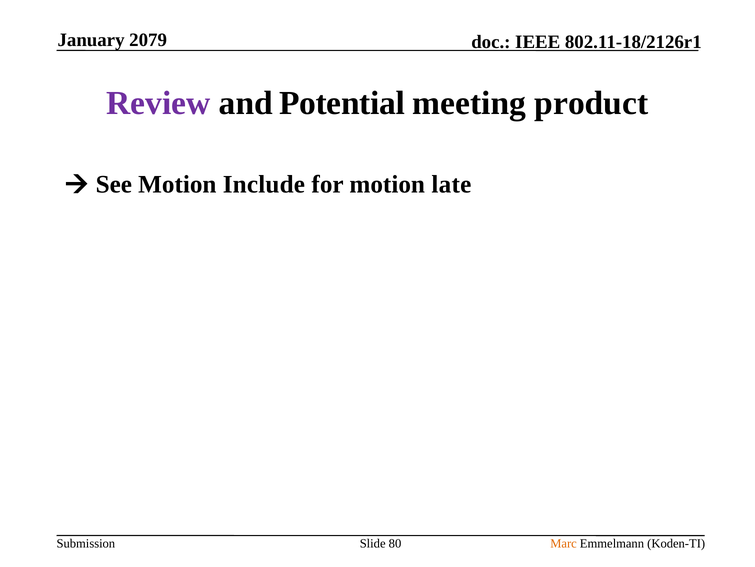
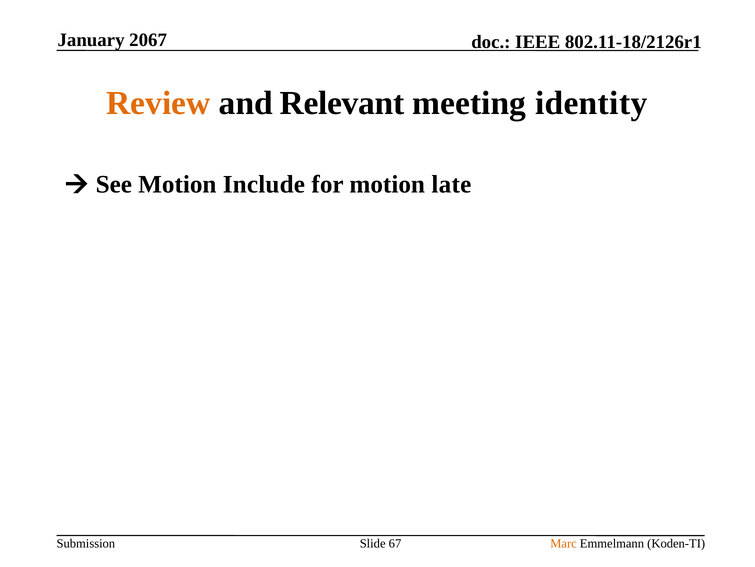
2079: 2079 -> 2067 (148, 40)
Review colour: purple -> orange (158, 103)
Potential: Potential -> Relevant (342, 103)
product: product -> identity (591, 103)
80: 80 -> 67 (395, 543)
